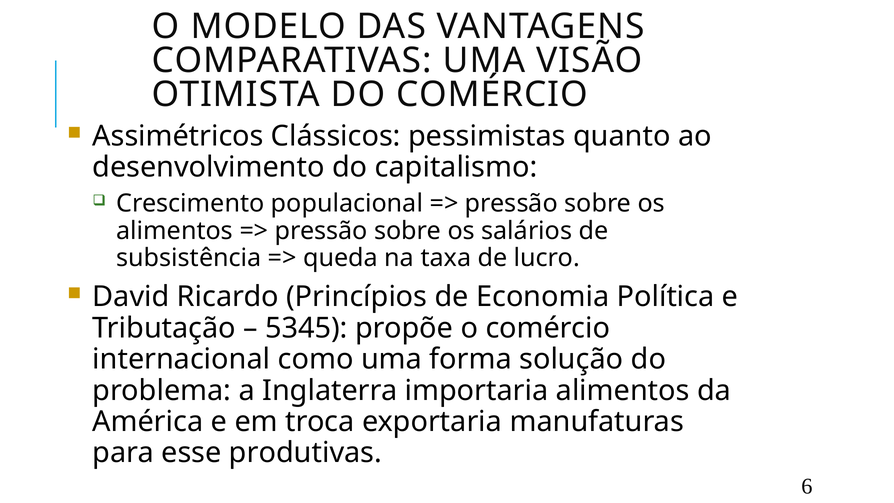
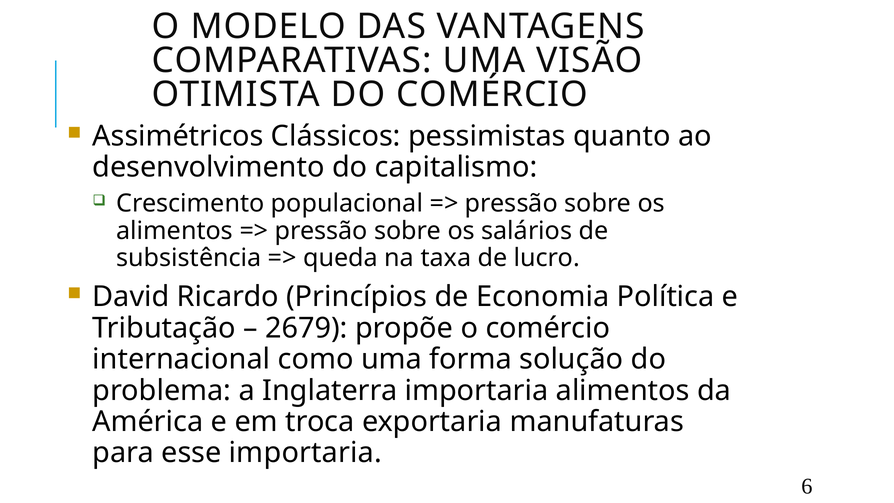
5345: 5345 -> 2679 (306, 328)
esse produtivas: produtivas -> importaria (305, 453)
